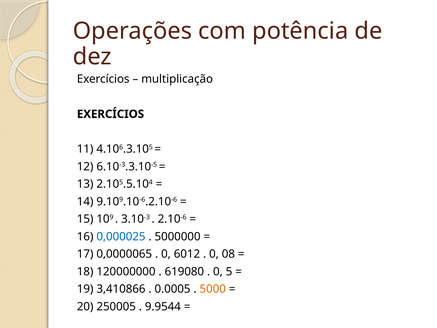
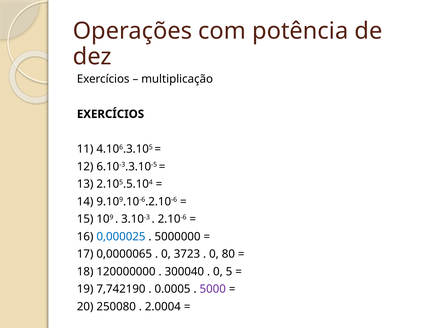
6012: 6012 -> 3723 (187, 254)
08: 08 -> 80 (228, 254)
619080: 619080 -> 300040 (184, 271)
3,410866: 3,410866 -> 7,742190 (121, 289)
5000 colour: orange -> purple (213, 289)
250005: 250005 -> 250080 (116, 306)
9.9544: 9.9544 -> 2.0004 (163, 306)
